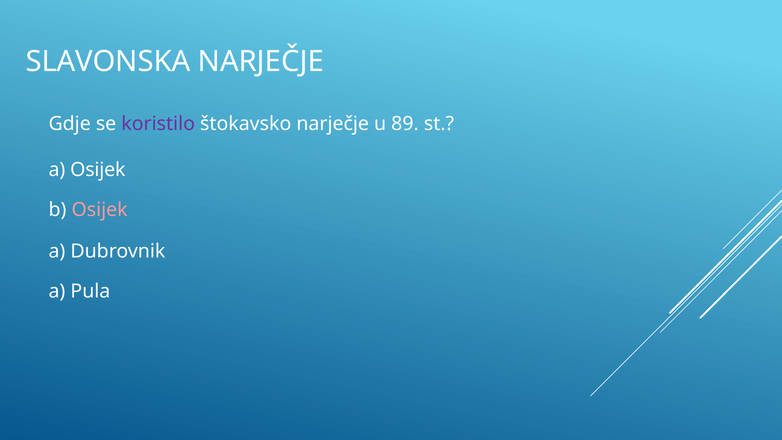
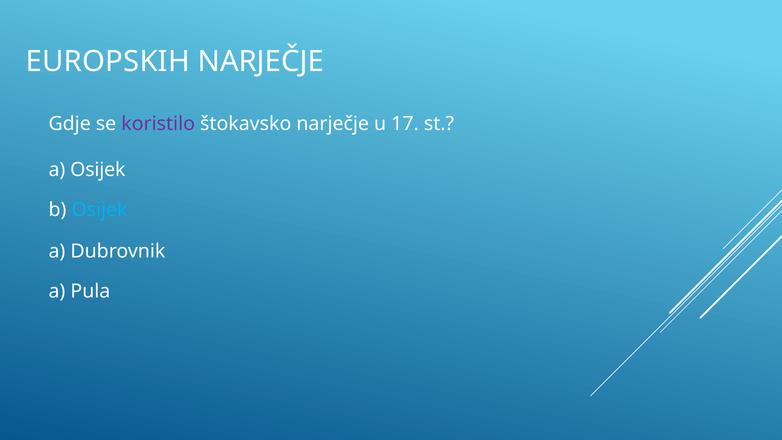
SLAVONSKA: SLAVONSKA -> EUROPSKIH (108, 61)
89: 89 -> 17 (405, 124)
Osijek colour: pink -> light blue (100, 210)
